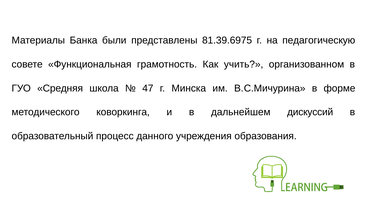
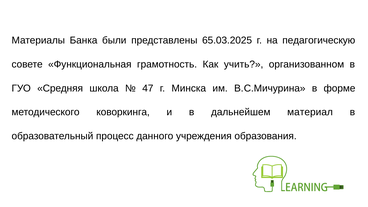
81.39.6975: 81.39.6975 -> 65.03.2025 (227, 40)
дискуссий: дискуссий -> материал (310, 112)
